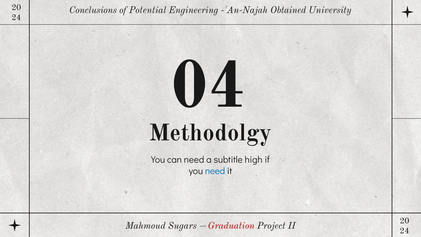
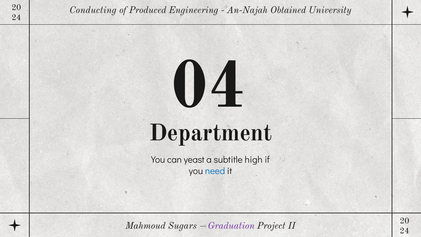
Conclusions: Conclusions -> Conducting (93, 10)
Potential: Potential -> Produced (148, 10)
Methodolgy: Methodolgy -> Department (211, 133)
can need: need -> yeast (194, 160)
Graduation colour: red -> purple (231, 226)
